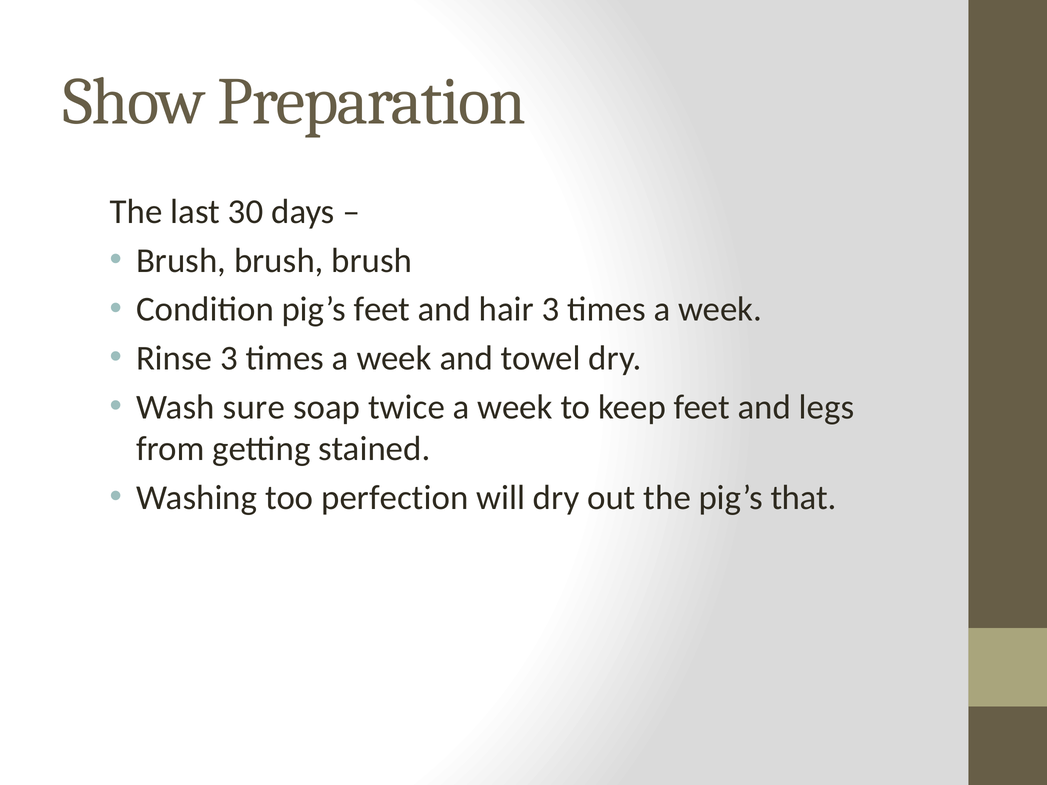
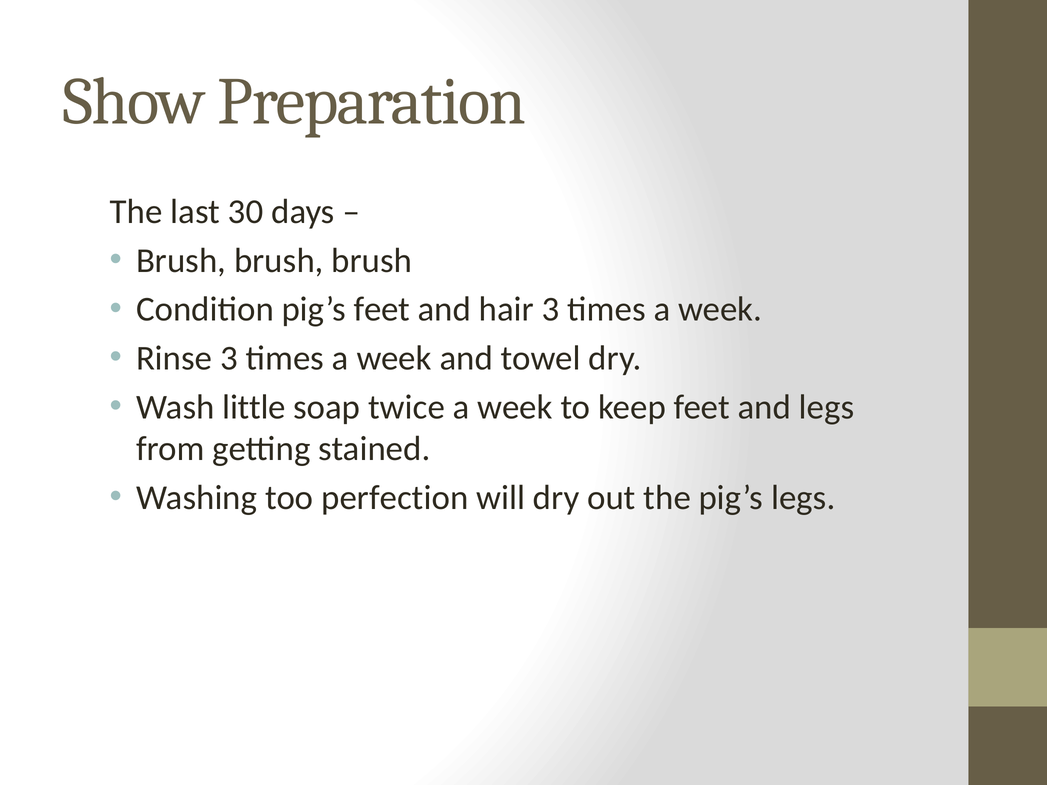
sure: sure -> little (254, 407)
pig’s that: that -> legs (803, 498)
